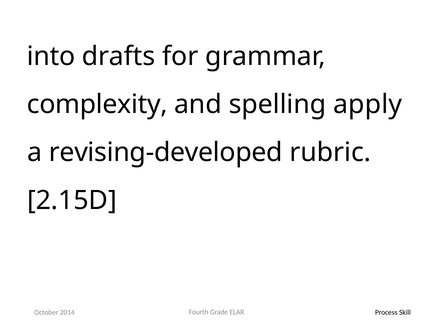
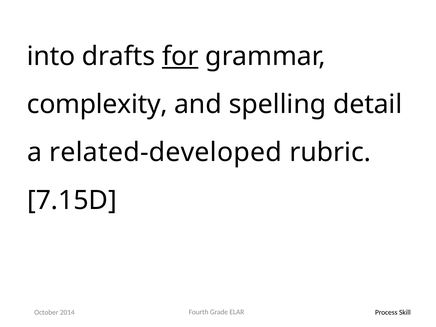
for underline: none -> present (180, 56)
apply: apply -> detail (368, 104)
revising-developed: revising-developed -> related-developed (166, 152)
2.15D: 2.15D -> 7.15D (72, 200)
